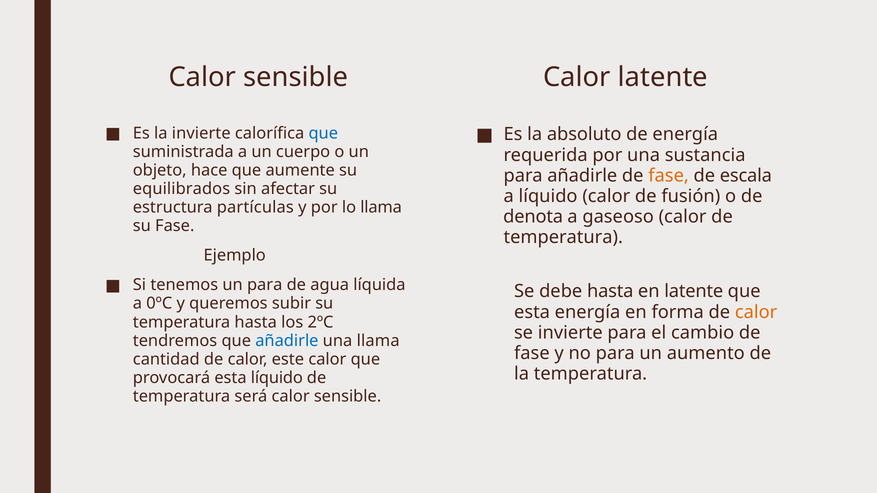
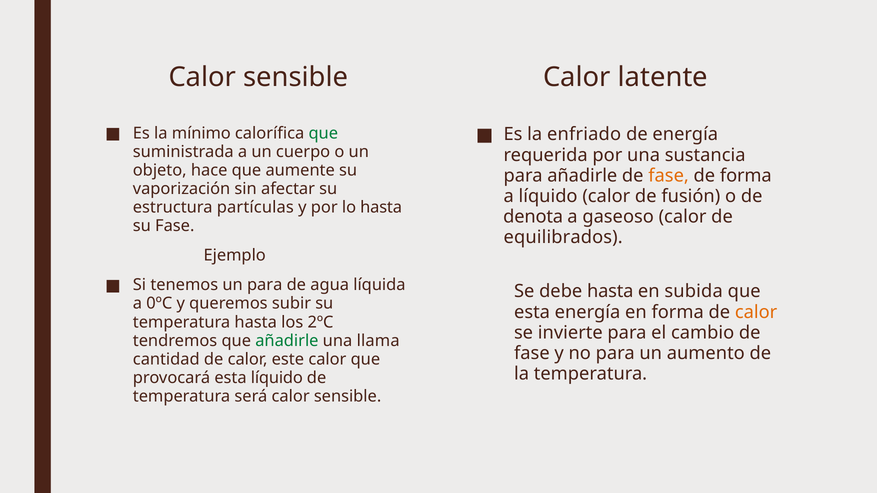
la invierte: invierte -> mínimo (201, 133)
que colour: blue -> green (323, 133)
absoluto: absoluto -> enfriado (584, 135)
de escala: escala -> forma (746, 176)
equilibrados: equilibrados -> vaporización (182, 189)
lo llama: llama -> hasta (381, 208)
temperatura: temperatura -> equilibrados (563, 238)
en latente: latente -> subida (694, 292)
añadirle colour: blue -> green (287, 341)
